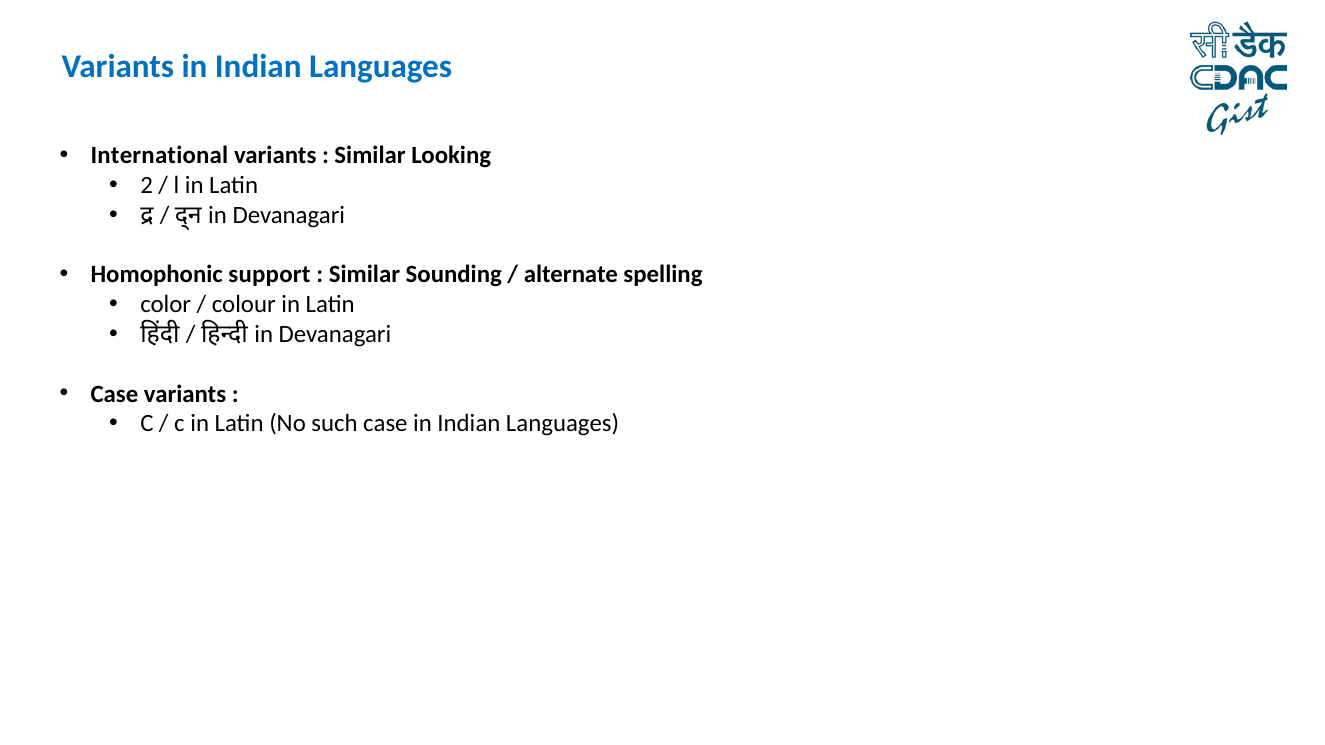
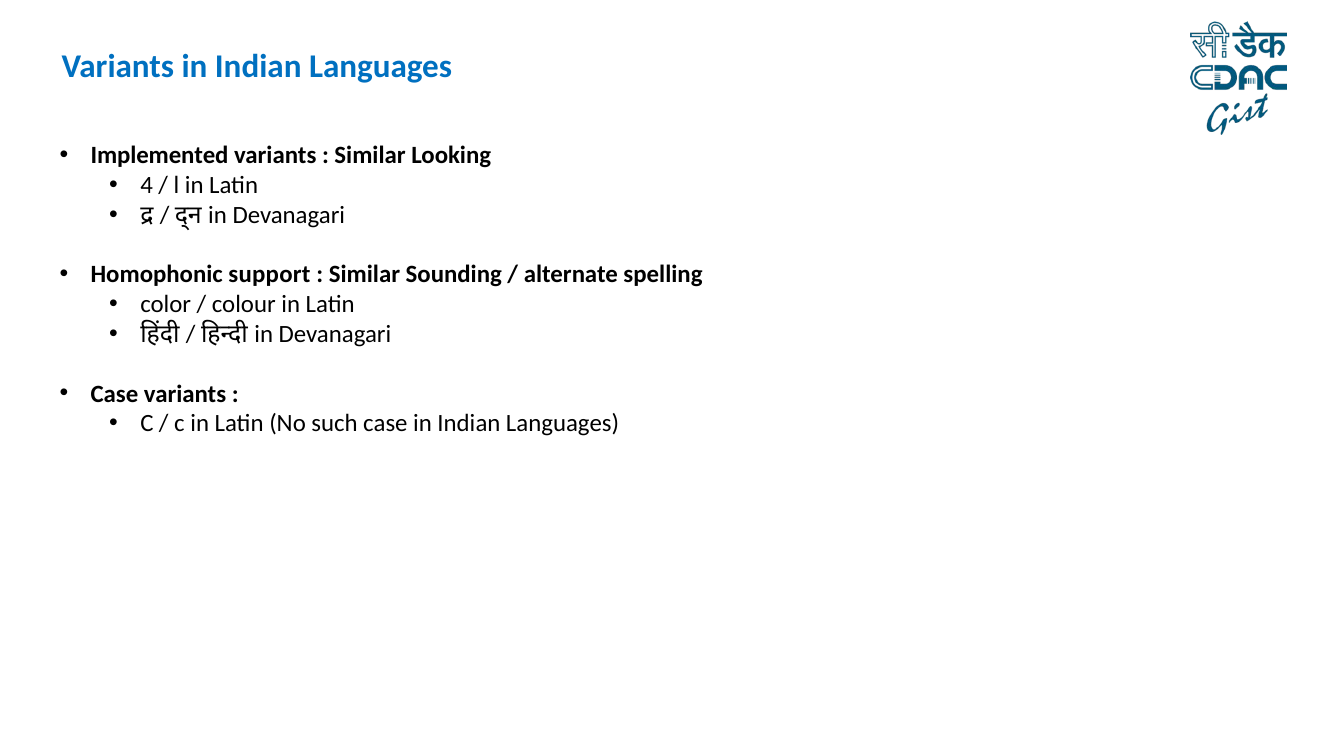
International: International -> Implemented (160, 156)
2: 2 -> 4 (147, 185)
